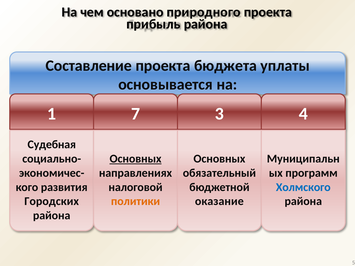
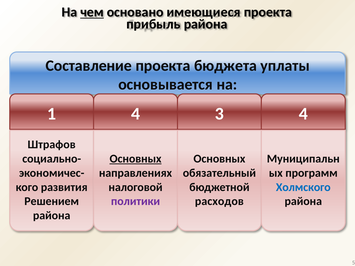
чем underline: none -> present (92, 12)
природного: природного -> имеющиеся (204, 12)
1 7: 7 -> 4 (136, 114)
Судебная: Судебная -> Штрафов (52, 145)
Городских: Городских -> Решением (52, 202)
политики colour: orange -> purple (136, 202)
оказание: оказание -> расходов (219, 202)
